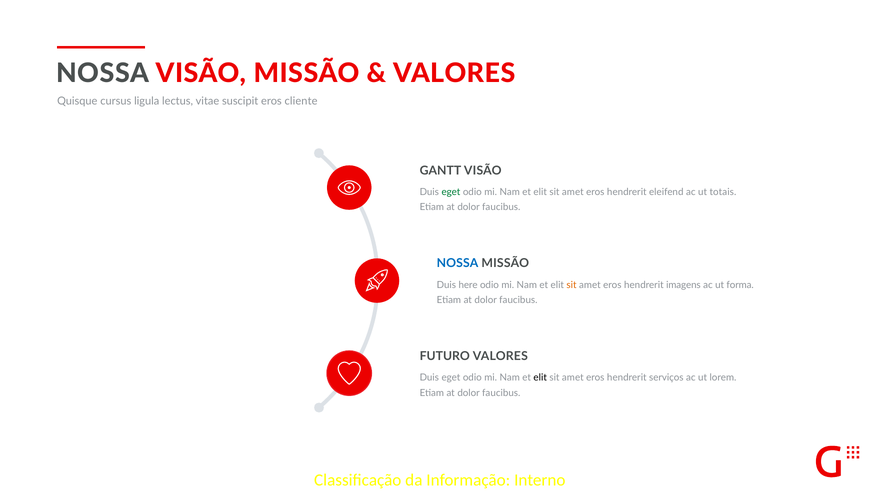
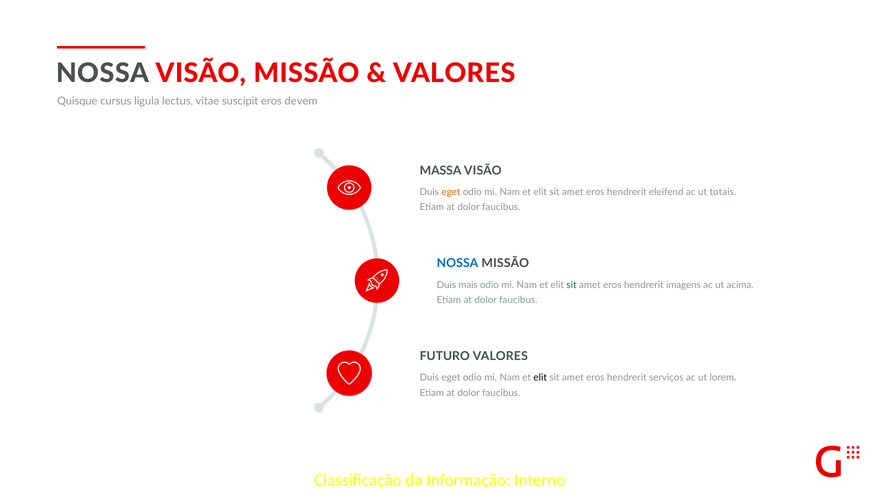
cliente: cliente -> devem (301, 101)
GANTT: GANTT -> MASSA (440, 171)
eget colour: green -> orange (451, 192)
here: here -> mais (468, 285)
sit colour: orange -> green (572, 285)
forma: forma -> acima (740, 285)
